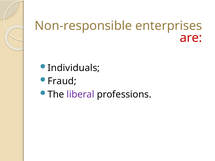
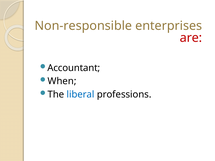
Individuals: Individuals -> Accountant (74, 68)
Fraud: Fraud -> When (62, 81)
liberal colour: purple -> blue (81, 95)
